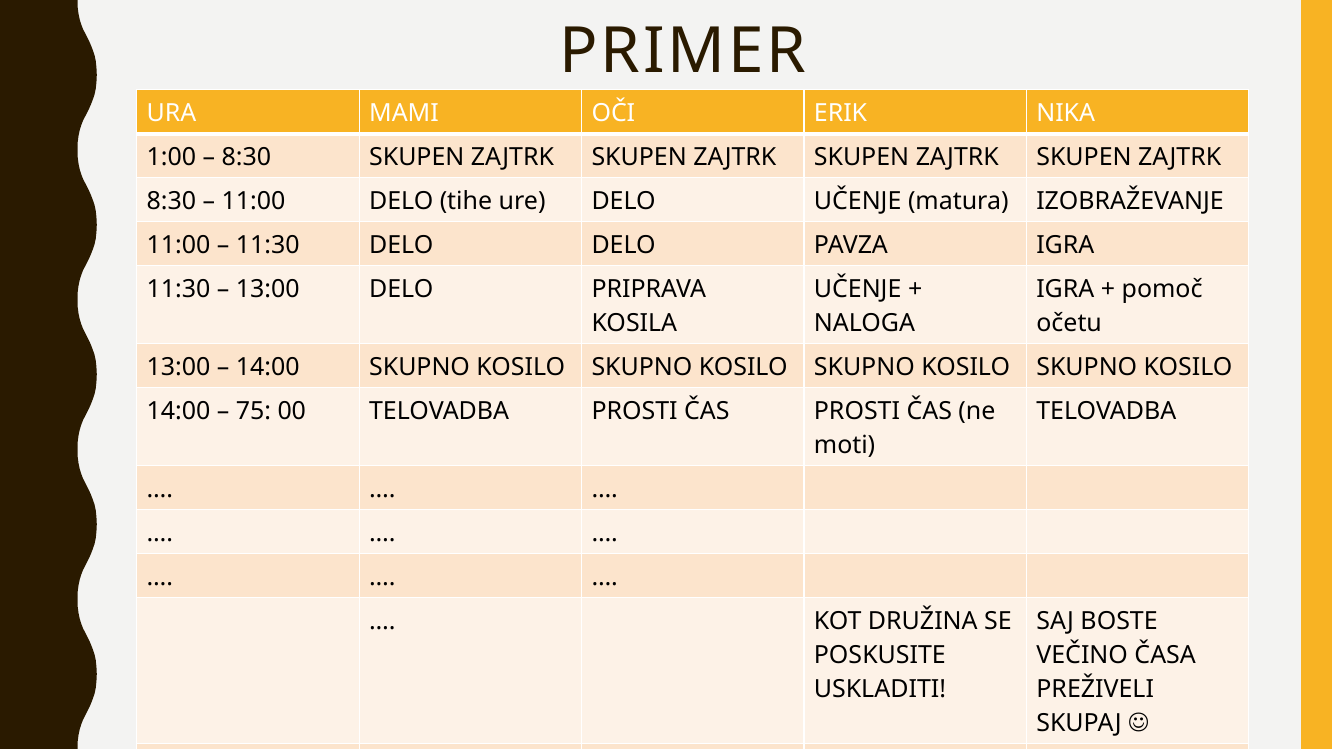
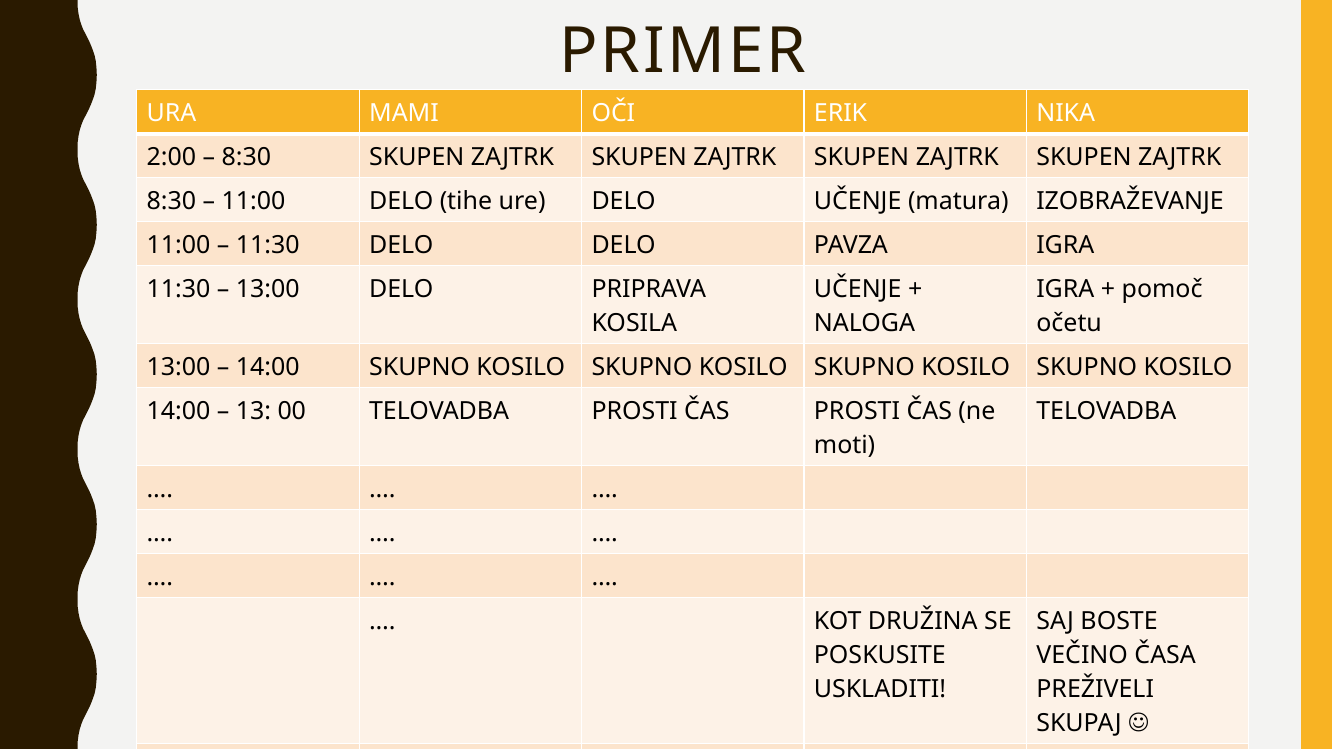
1:00: 1:00 -> 2:00 (171, 157)
75: 75 -> 13 (253, 411)
